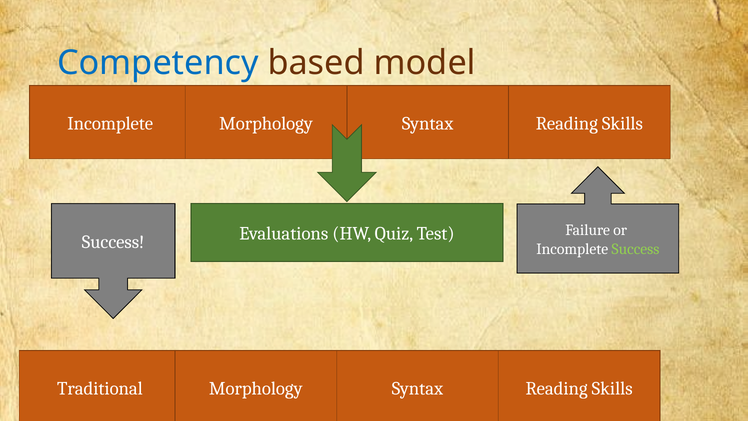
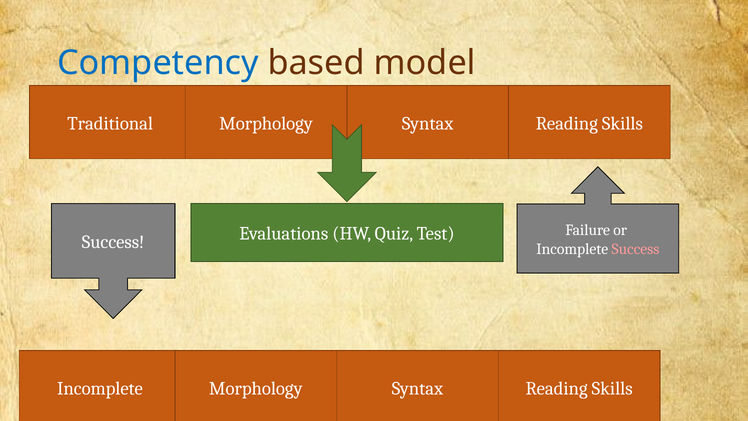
Incomplete: Incomplete -> Traditional (110, 123)
Success colour: light green -> pink (636, 249)
Traditional: Traditional -> Incomplete (100, 388)
